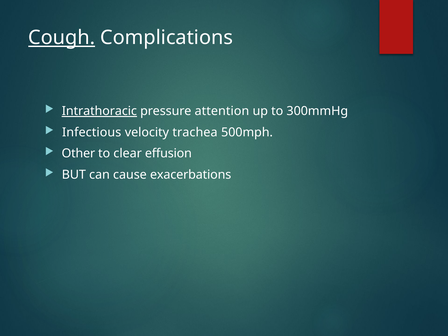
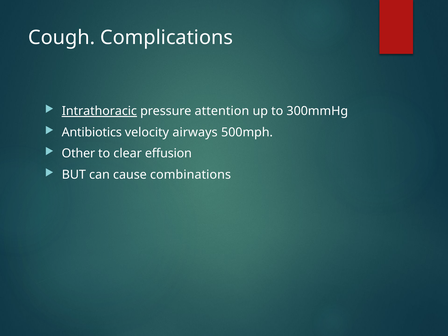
Cough underline: present -> none (62, 38)
Infectious: Infectious -> Antibiotics (92, 132)
trachea: trachea -> airways (195, 132)
exacerbations: exacerbations -> combinations (191, 175)
